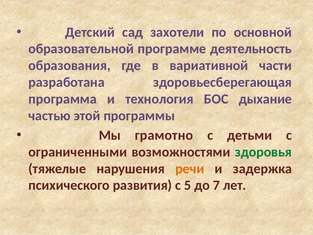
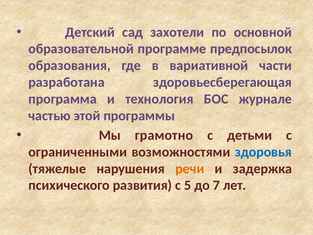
деятельность: деятельность -> предпосылок (251, 49)
дыхание: дыхание -> журнале (265, 99)
здоровья colour: green -> blue (263, 152)
